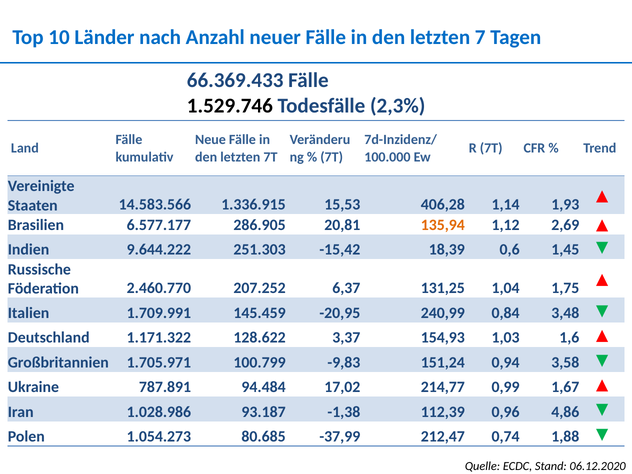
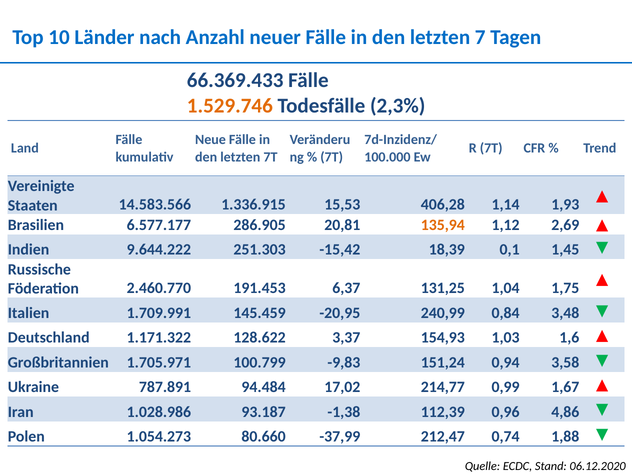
1.529.746 colour: black -> orange (230, 106)
0,6: 0,6 -> 0,1 (510, 250)
207.252: 207.252 -> 191.453 (260, 288)
80.685: 80.685 -> 80.660 (264, 437)
